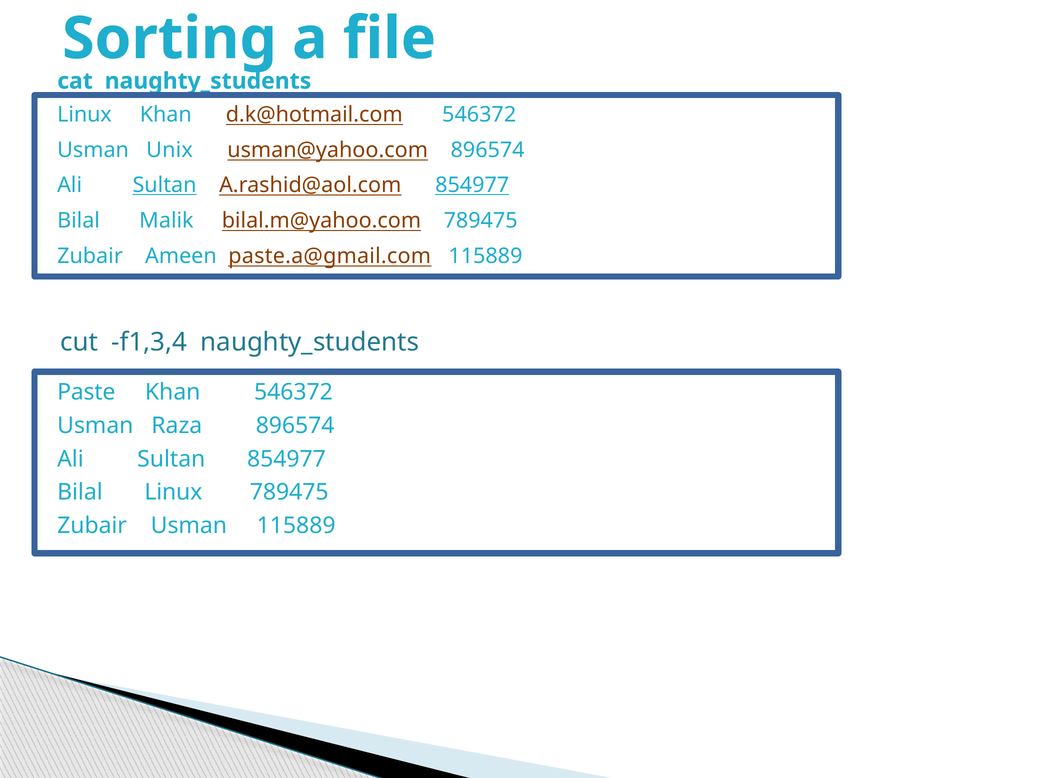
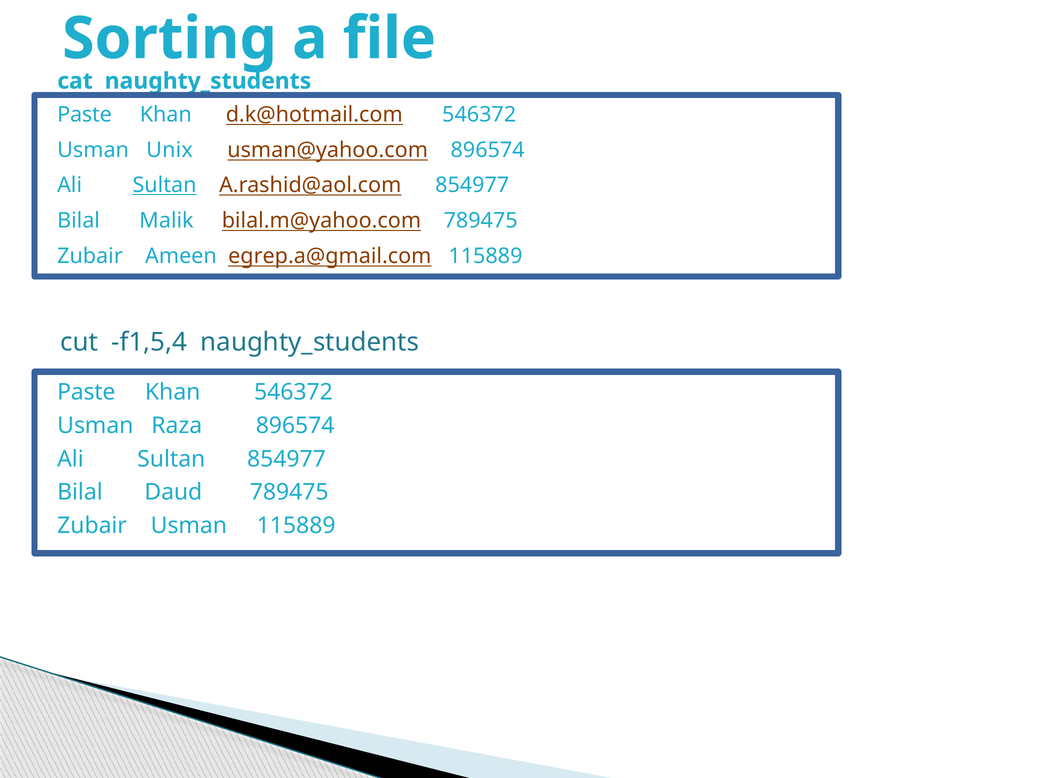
Linux: Linux -> Paste (85, 115)
854977 underline: present -> none (472, 185)
paste.a@gmail.com: paste.a@gmail.com -> egrep.a@gmail.com (330, 256)
f1,3,4: f1,3,4 -> f1,5,4 (149, 342)
Bilal Linux: Linux -> Daud (173, 492)
